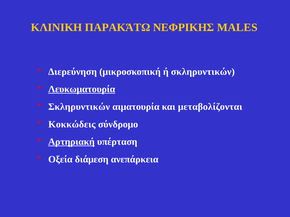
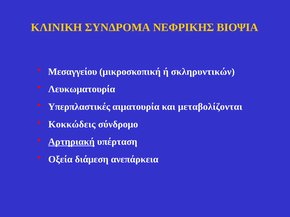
ΠΑΡΑΚΆΤΩ: ΠΑΡΑΚΆΤΩ -> ΣΥΝΔΡΟΜΑ (118, 27)
MALES: MALES -> ΒΙΟΨΙΑ (237, 27)
Διερεύνηση: Διερεύνηση -> Μεσαγγείου (73, 72)
Λευκωματουρία underline: present -> none (82, 89)
Σκληρυντικών: Σκληρυντικών -> Υπερπλαστικές (79, 107)
